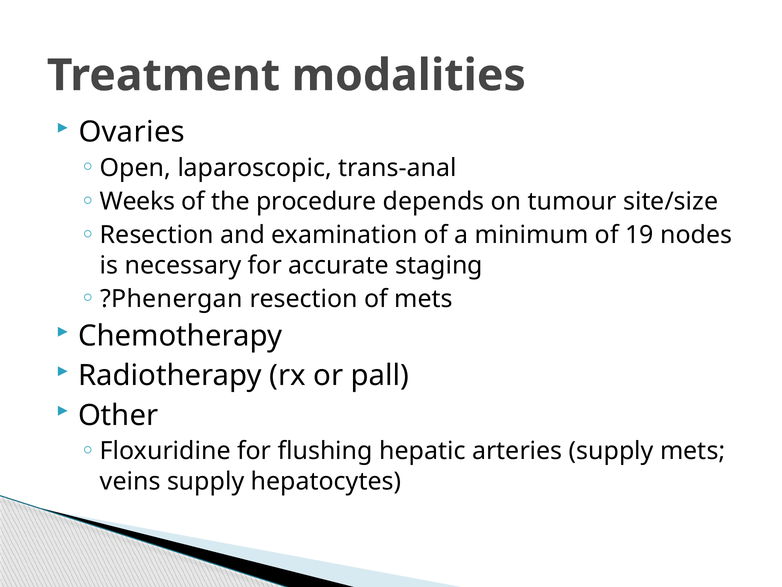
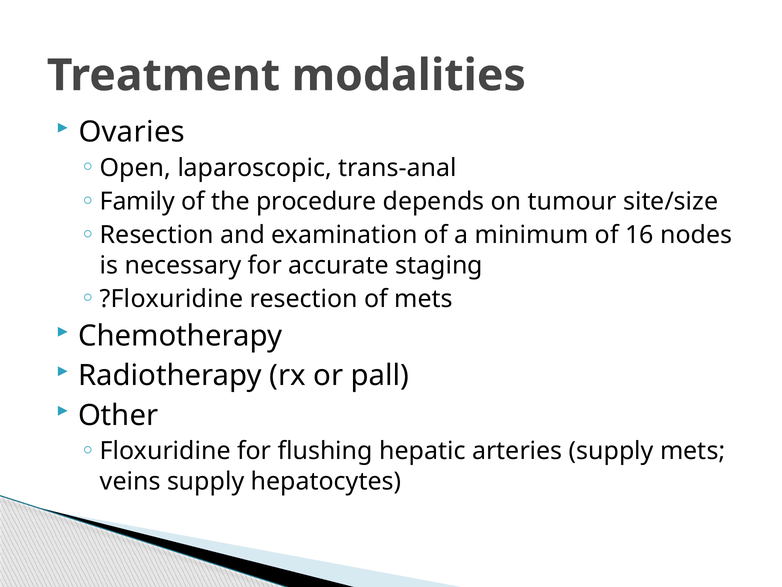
Weeks: Weeks -> Family (137, 201)
19: 19 -> 16 (639, 235)
?Phenergan: ?Phenergan -> ?Floxuridine (172, 299)
